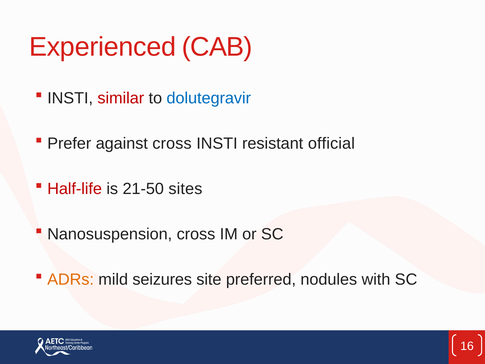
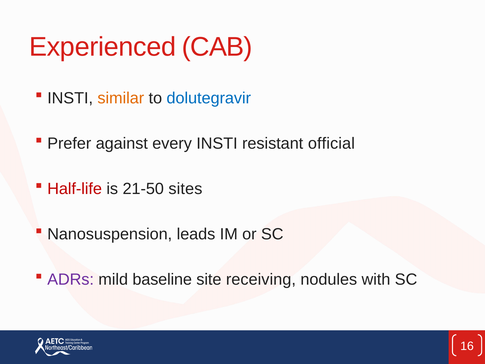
similar colour: red -> orange (121, 98)
against cross: cross -> every (172, 143)
Nanosuspension cross: cross -> leads (196, 234)
ADRs colour: orange -> purple (71, 279)
seizures: seizures -> baseline (162, 279)
preferred: preferred -> receiving (261, 279)
